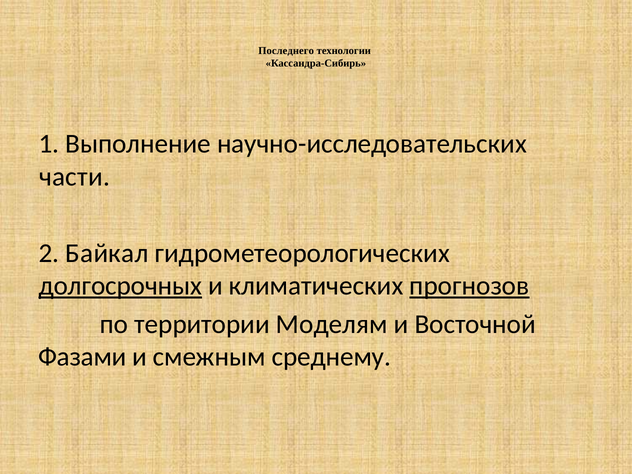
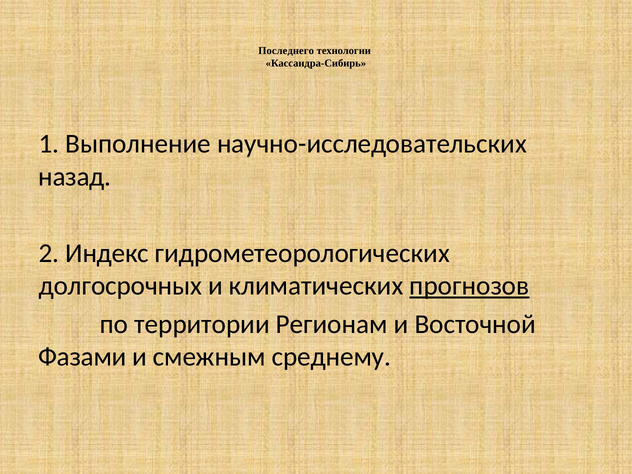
части: части -> назад (75, 177)
Байкал: Байкал -> Индекс (107, 253)
долгосрочных underline: present -> none (120, 286)
Моделям: Моделям -> Регионам (332, 324)
